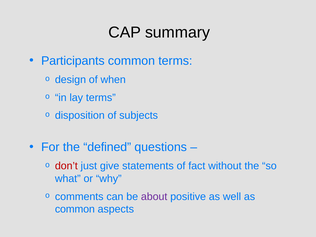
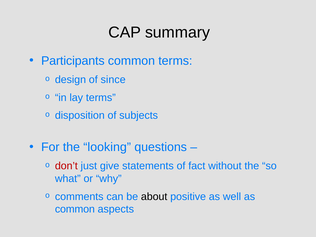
when: when -> since (113, 80)
defined: defined -> looking (107, 147)
about colour: purple -> black (154, 197)
